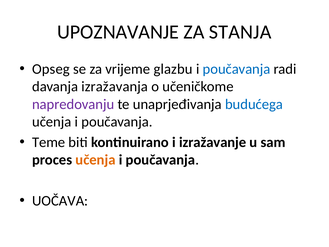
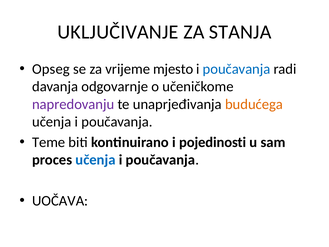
UPOZNAVANJE: UPOZNAVANJE -> UKLJUČIVANJE (118, 32)
glazbu: glazbu -> mjesto (173, 69)
izražavanja: izražavanja -> odgovarnje (115, 87)
budućega colour: blue -> orange (254, 104)
izražavanje: izražavanje -> pojedinosti (213, 142)
učenja colour: orange -> blue (95, 160)
